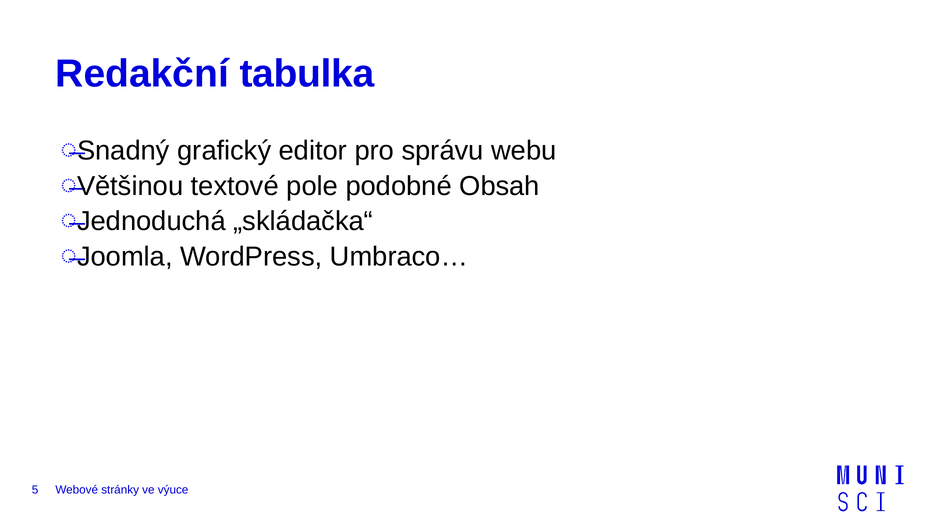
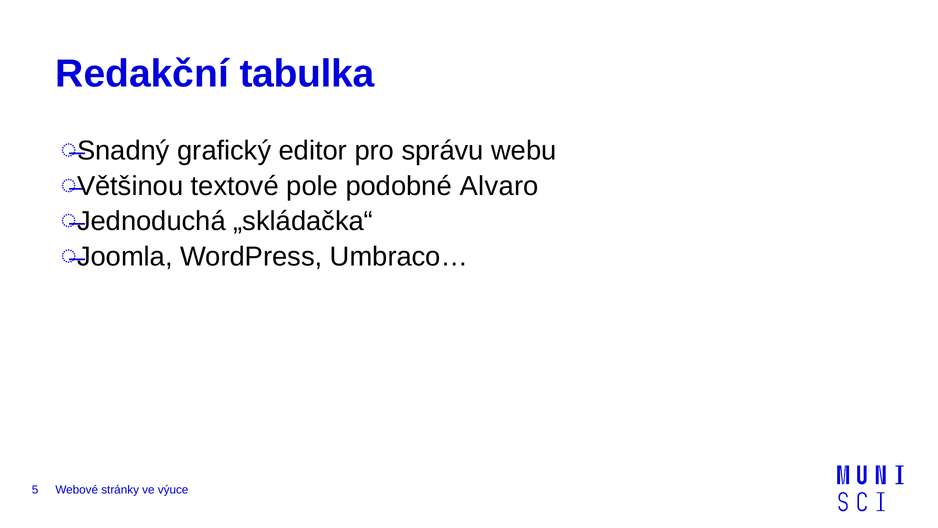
Obsah: Obsah -> Alvaro (499, 186)
